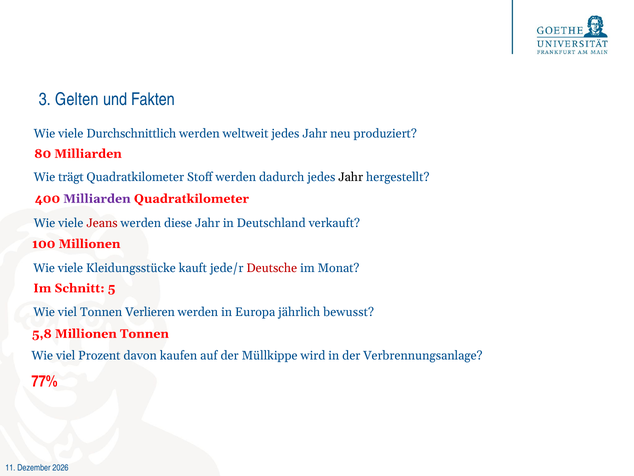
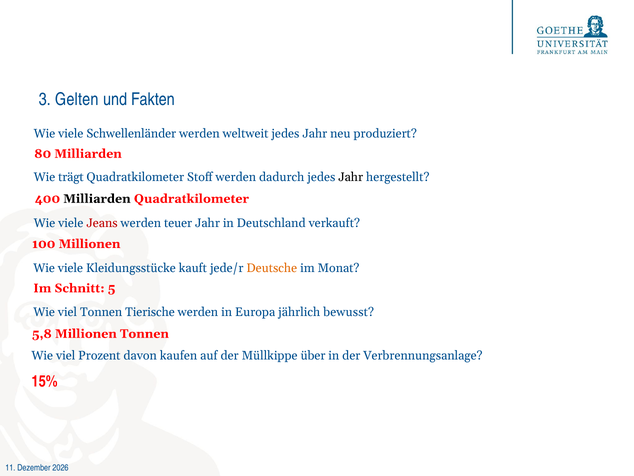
Durchschnittlich: Durchschnittlich -> Schwellenländer (131, 134)
Milliarden colour: purple -> black (97, 199)
diese: diese -> teuer (178, 223)
Deutsche colour: red -> orange (272, 268)
Verlieren: Verlieren -> Tierische (150, 312)
wird: wird -> über (313, 355)
77%: 77% -> 15% (44, 381)
